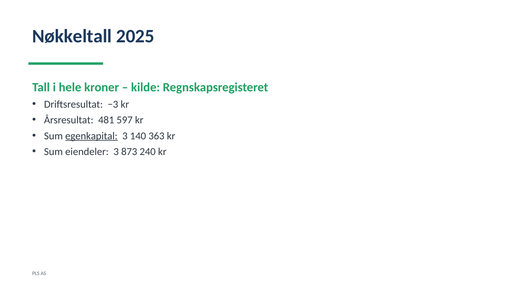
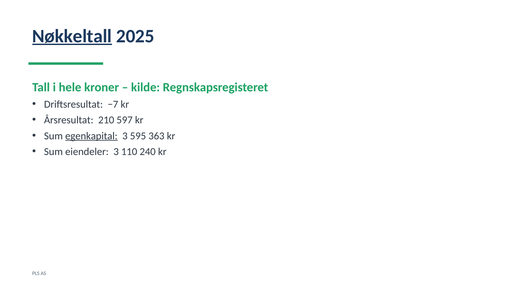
Nøkkeltall underline: none -> present (72, 36)
−3: −3 -> −7 (113, 104)
481: 481 -> 210 (106, 120)
140: 140 -> 595 (138, 136)
873: 873 -> 110 (129, 152)
